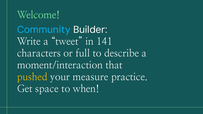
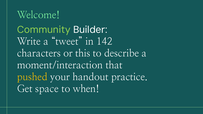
Community colour: light blue -> light green (44, 30)
141: 141 -> 142 (104, 42)
full: full -> this (83, 53)
measure: measure -> handout (91, 77)
